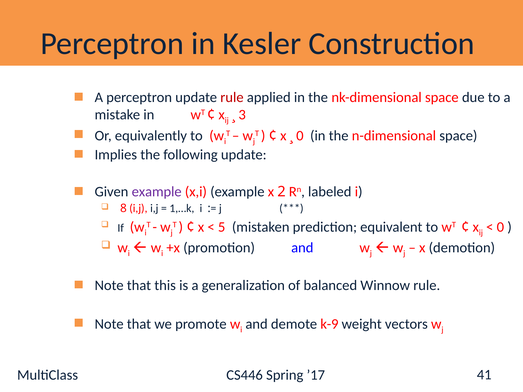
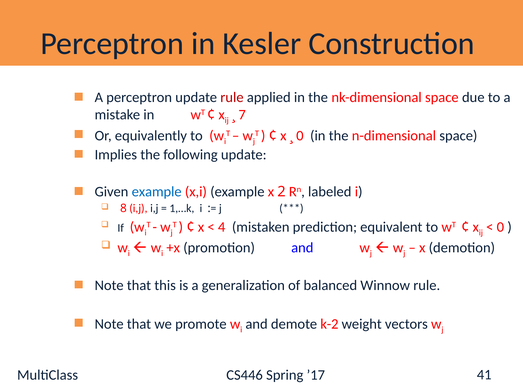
3: 3 -> 7 (242, 115)
example colour: purple -> blue (157, 192)
5: 5 -> 4 (222, 227)
k-9: k-9 -> k-2 (329, 324)
